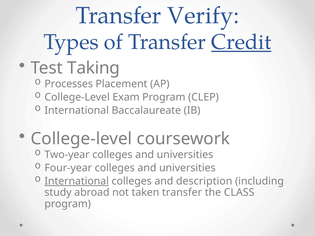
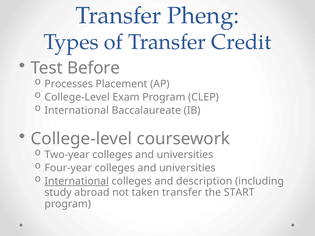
Verify: Verify -> Pheng (203, 16)
Credit underline: present -> none (241, 42)
Taking: Taking -> Before (94, 68)
CLASS: CLASS -> START (239, 193)
